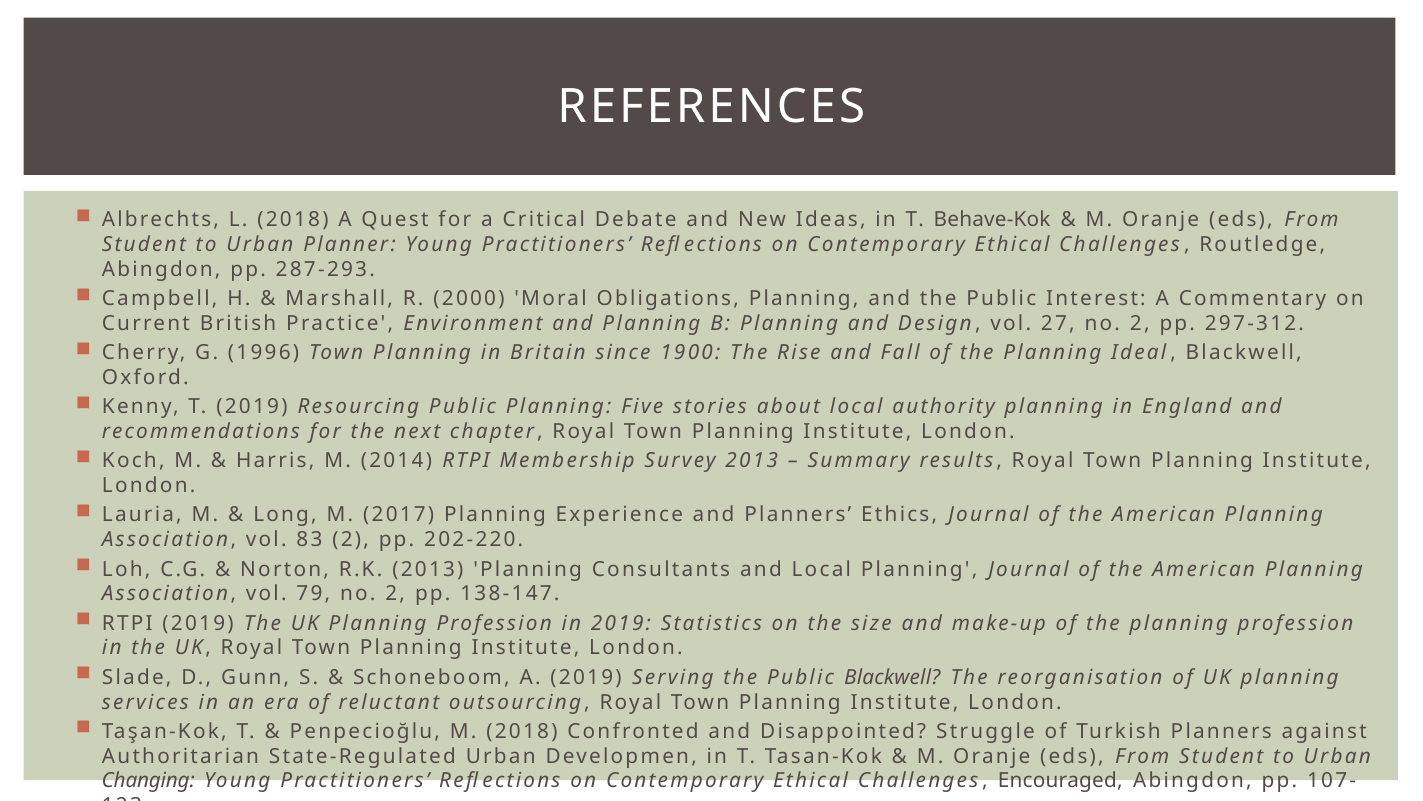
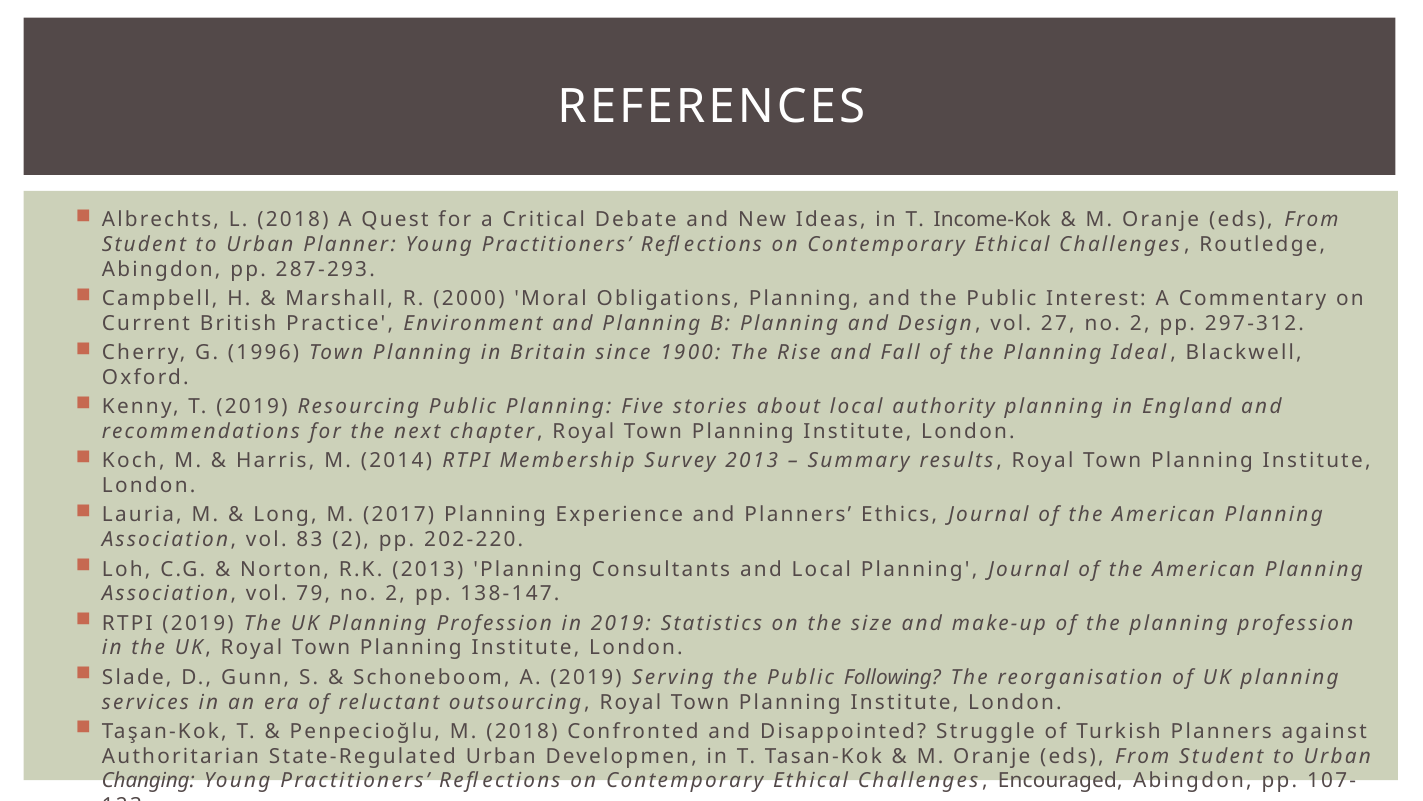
Behave-Kok: Behave-Kok -> Income-Kok (992, 220)
Public Blackwell: Blackwell -> Following (892, 677)
